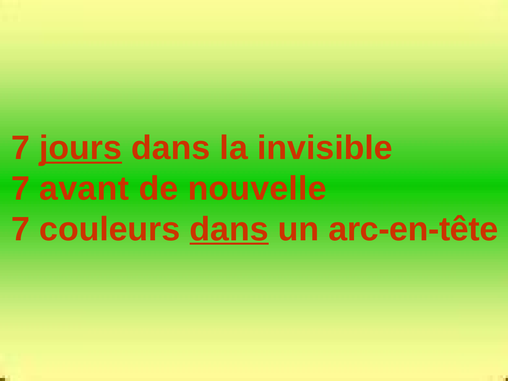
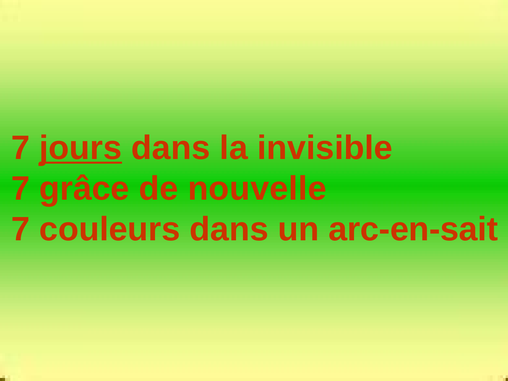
avant: avant -> grâce (84, 189)
dans underline: present -> none (229, 229)
arc-en-tête: arc-en-tête -> arc-en-sait (413, 229)
